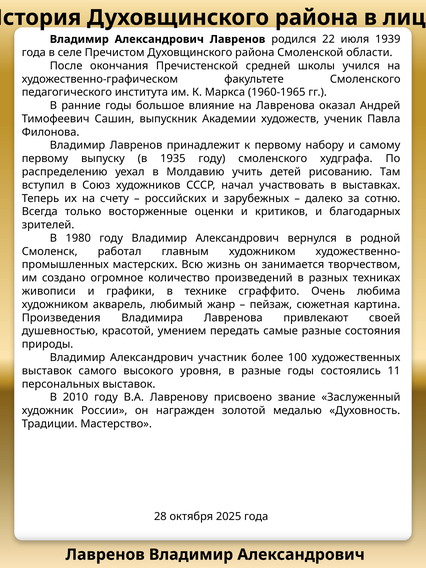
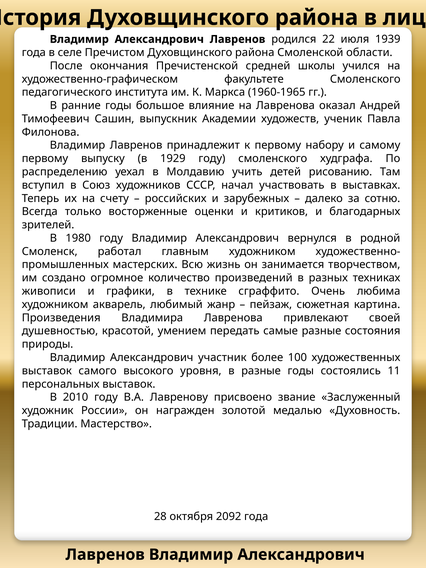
1935: 1935 -> 1929 (173, 159)
2025: 2025 -> 2092 (229, 517)
